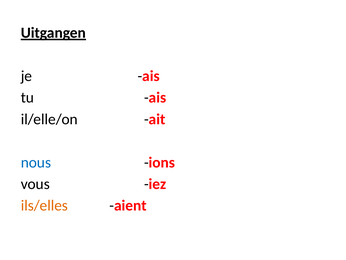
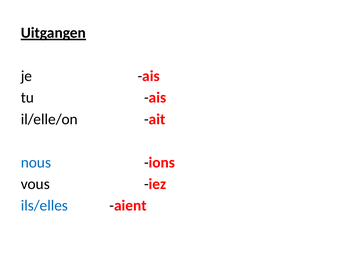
ils/elles colour: orange -> blue (44, 205)
